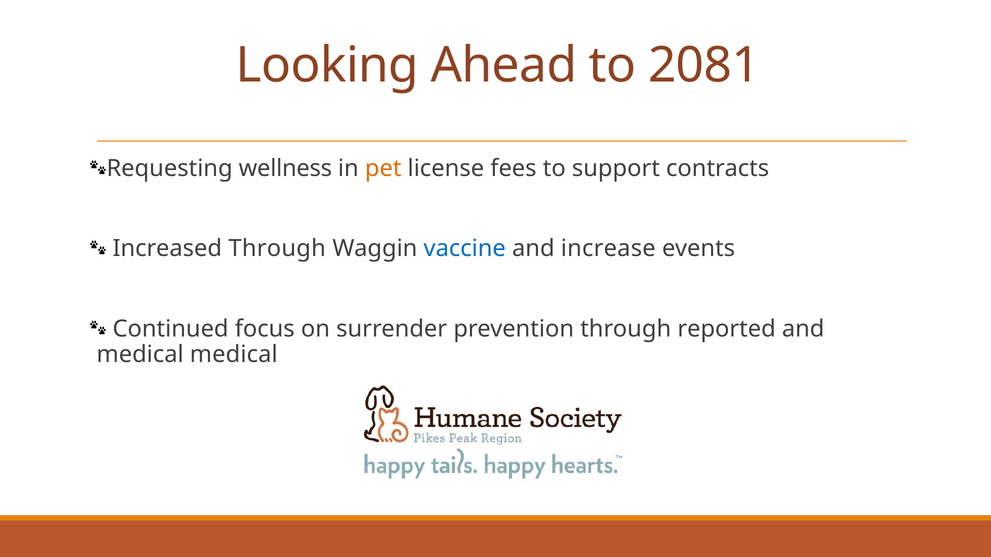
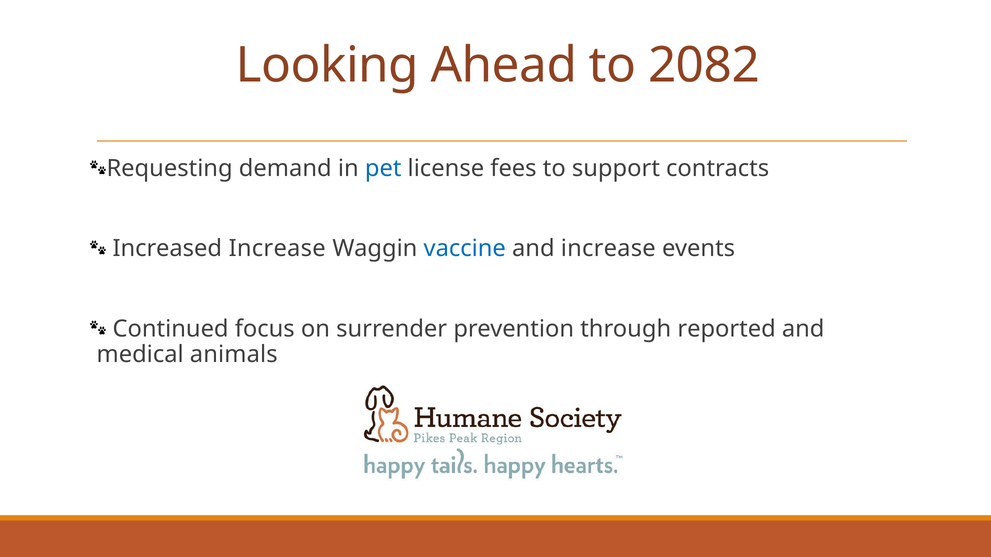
2081: 2081 -> 2082 (704, 66)
wellness: wellness -> demand (285, 169)
pet colour: orange -> blue (383, 169)
Increased Through: Through -> Increase (277, 249)
medical medical: medical -> animals (234, 355)
